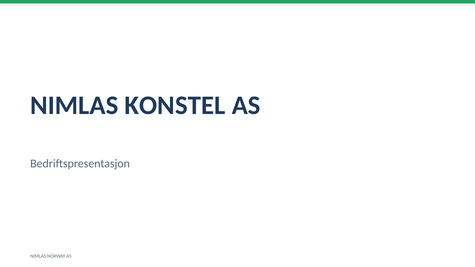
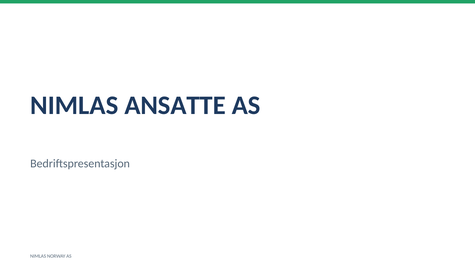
KONSTEL: KONSTEL -> ANSATTE (175, 105)
